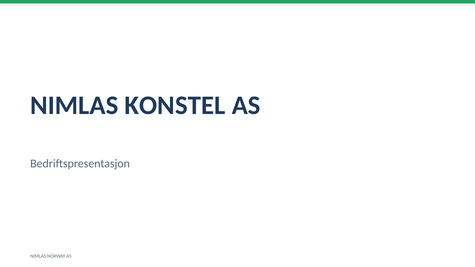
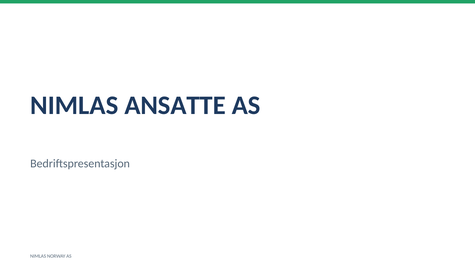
KONSTEL: KONSTEL -> ANSATTE (175, 105)
